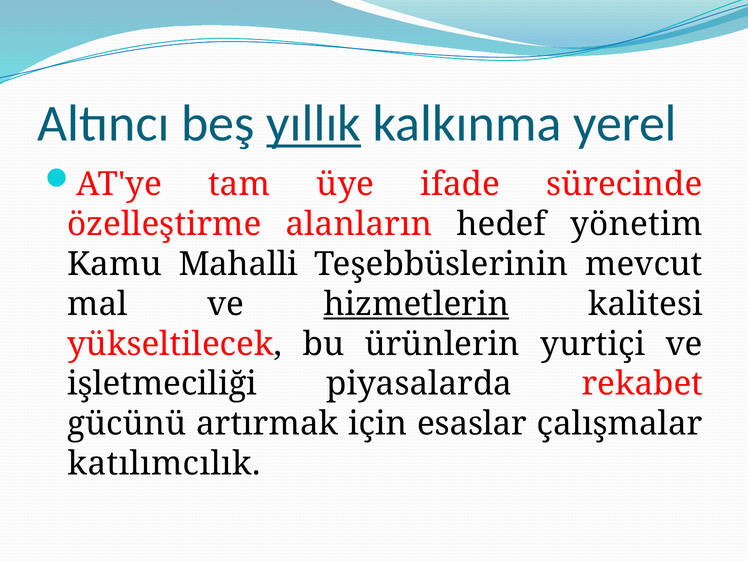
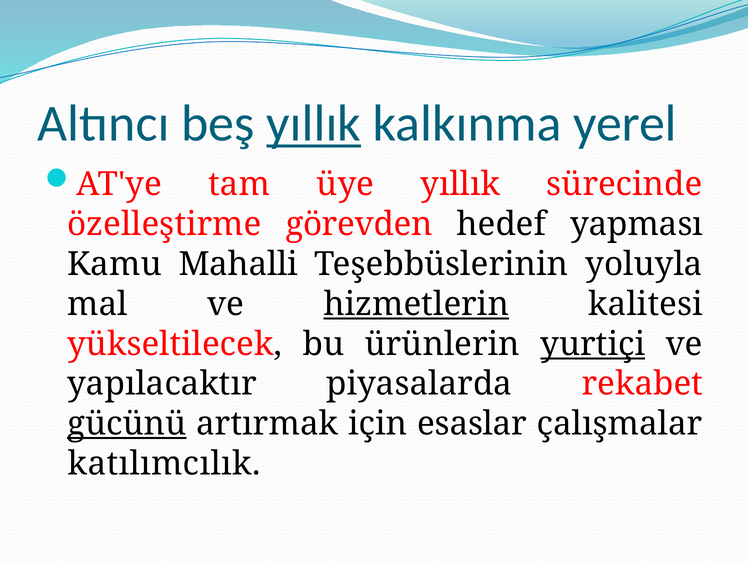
üye ifade: ifade -> yıllık (460, 184)
alanların: alanların -> görevden (359, 224)
yönetim: yönetim -> yapması (637, 224)
mevcut: mevcut -> yoluyla (644, 264)
yurtiçi underline: none -> present (593, 344)
işletmeciliği: işletmeciliği -> yapılacaktır (162, 384)
gücünü underline: none -> present (127, 424)
